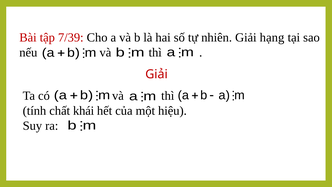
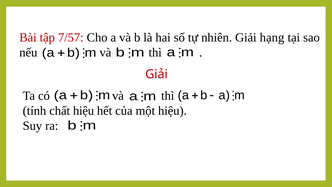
7/39: 7/39 -> 7/57 (71, 37)
chất khái: khái -> hiệu (84, 111)
